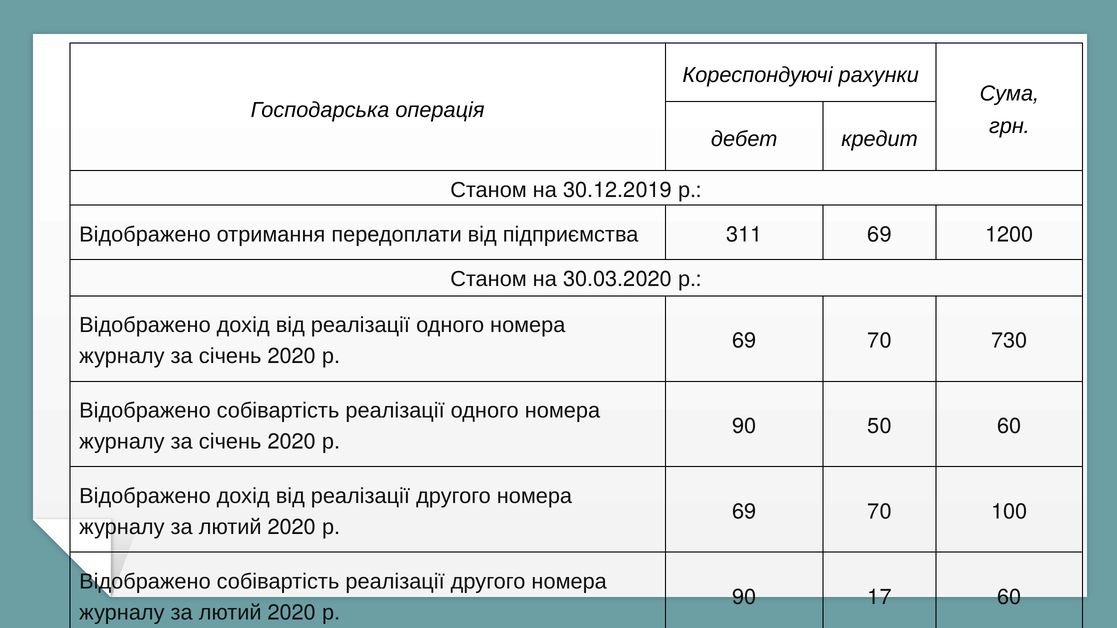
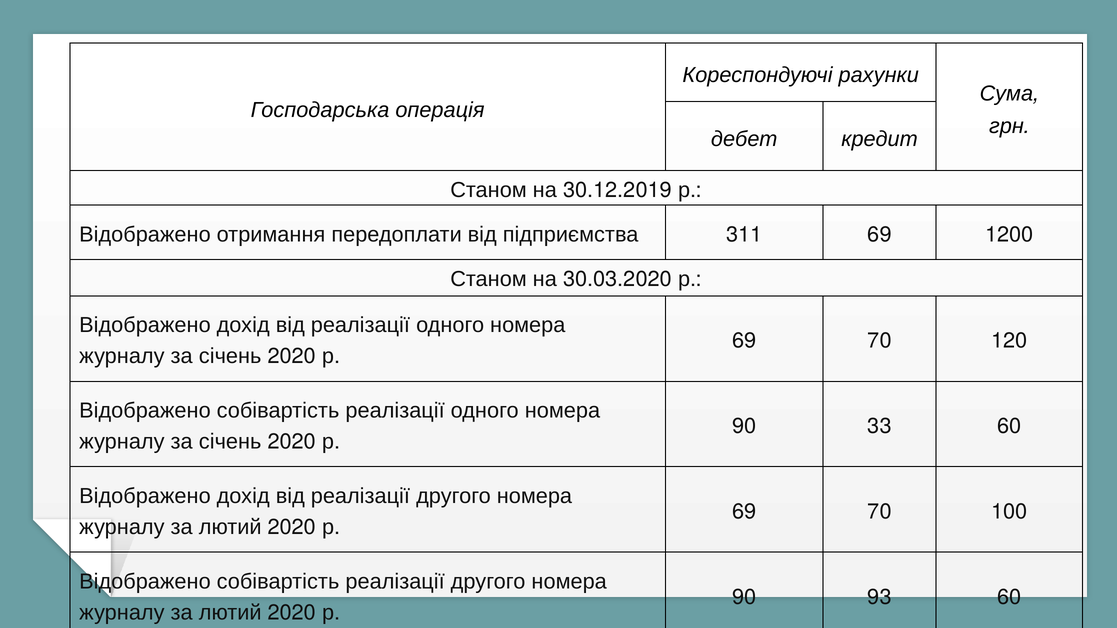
730: 730 -> 120 (1009, 341)
50: 50 -> 33 (880, 426)
17: 17 -> 93 (880, 597)
